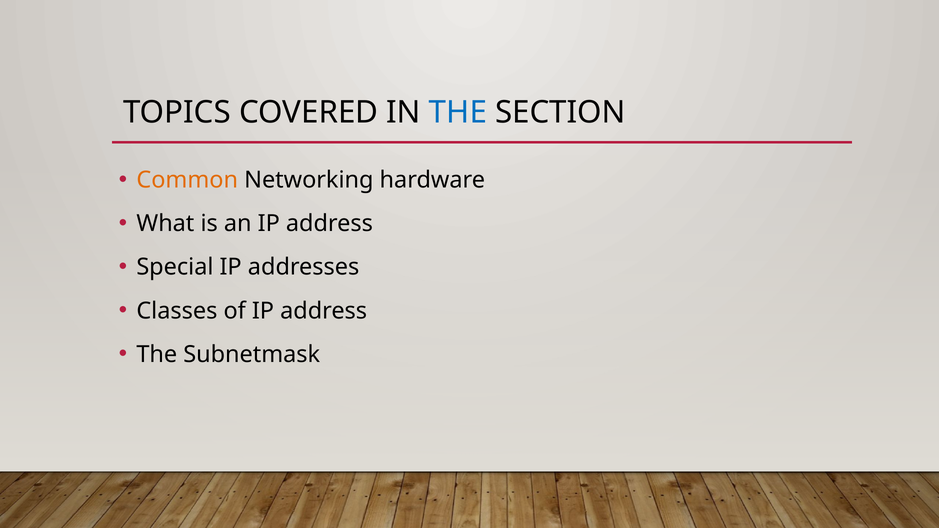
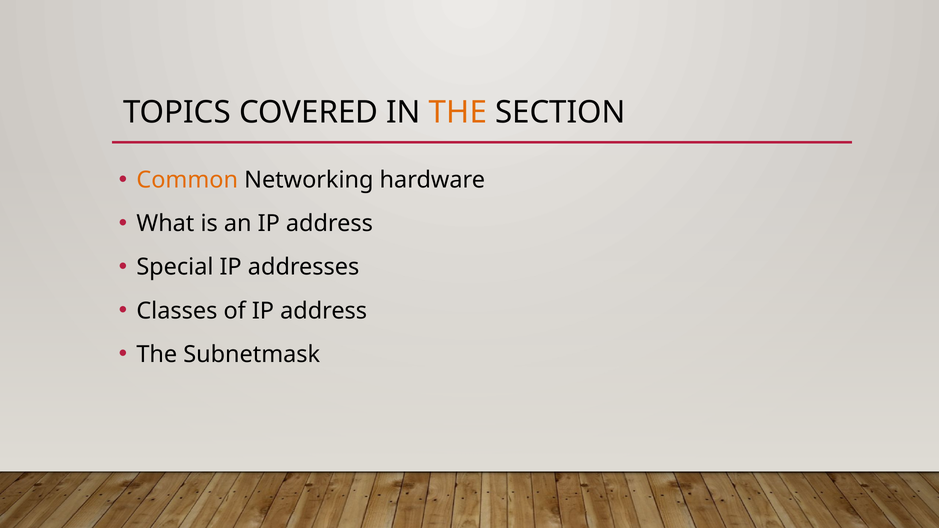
THE colour: blue -> orange (458, 112)
